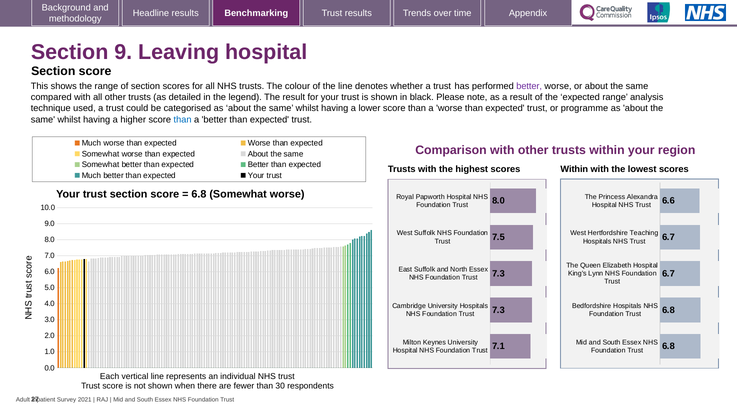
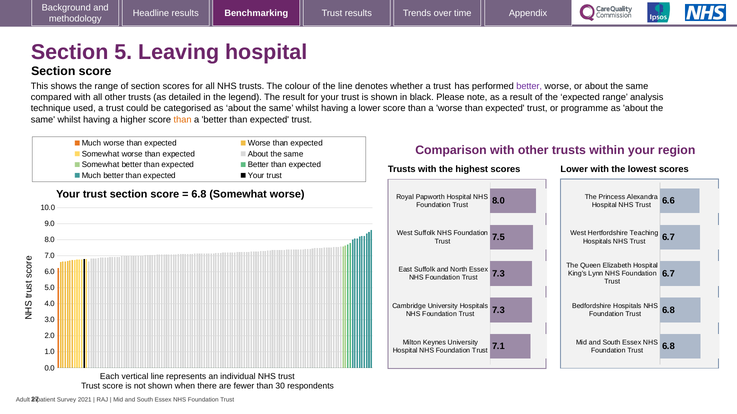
9: 9 -> 5 (123, 52)
than colour: blue -> orange (183, 120)
scores Within: Within -> Lower (574, 170)
